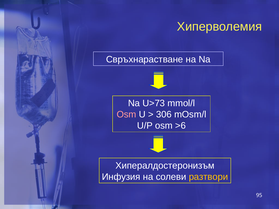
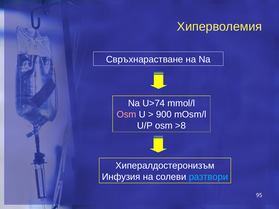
U>73: U>73 -> U>74 (154, 103)
306: 306 -> 900 (164, 115)
>6: >6 -> >8 (180, 126)
разтвори colour: yellow -> light blue (208, 177)
